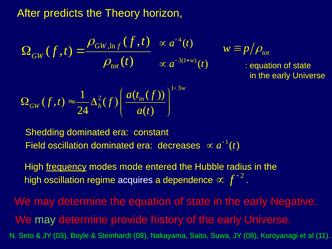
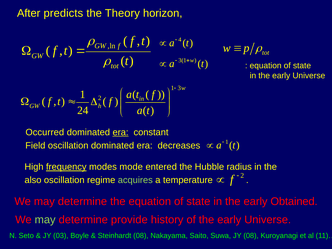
Shedding: Shedding -> Occurred (45, 132)
era underline: none -> present (121, 132)
high: high -> also (33, 180)
acquires colour: white -> light green (135, 180)
dependence: dependence -> temperature (188, 180)
Negative: Negative -> Obtained (294, 201)
